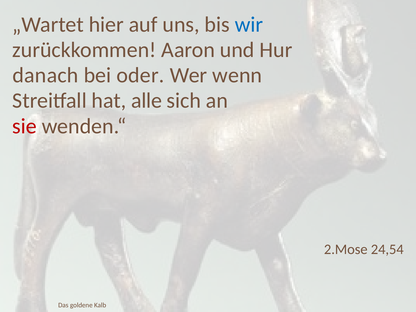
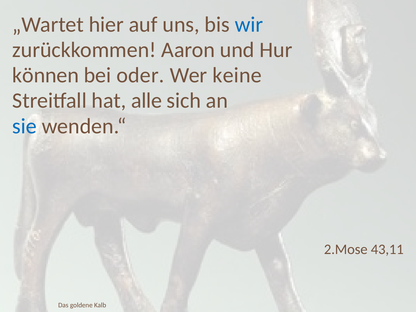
danach: danach -> können (46, 75)
wenn: wenn -> keine (237, 75)
sie colour: red -> blue (25, 126)
24,54: 24,54 -> 43,11 (387, 250)
